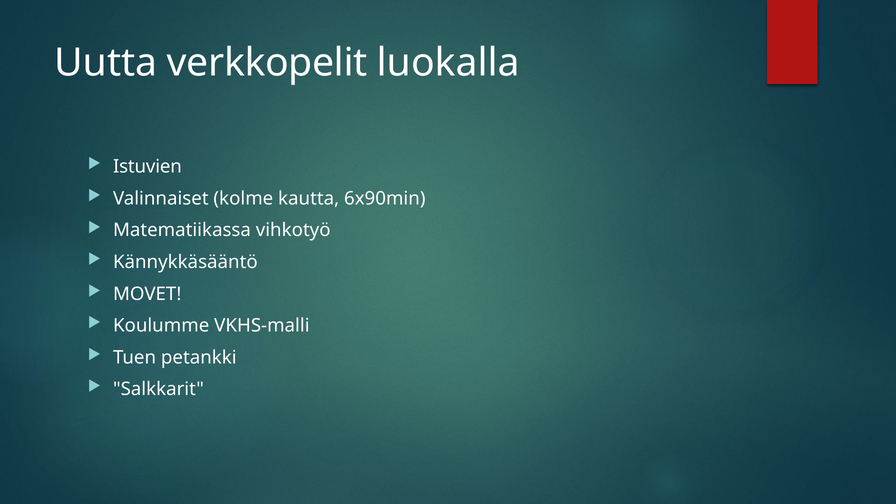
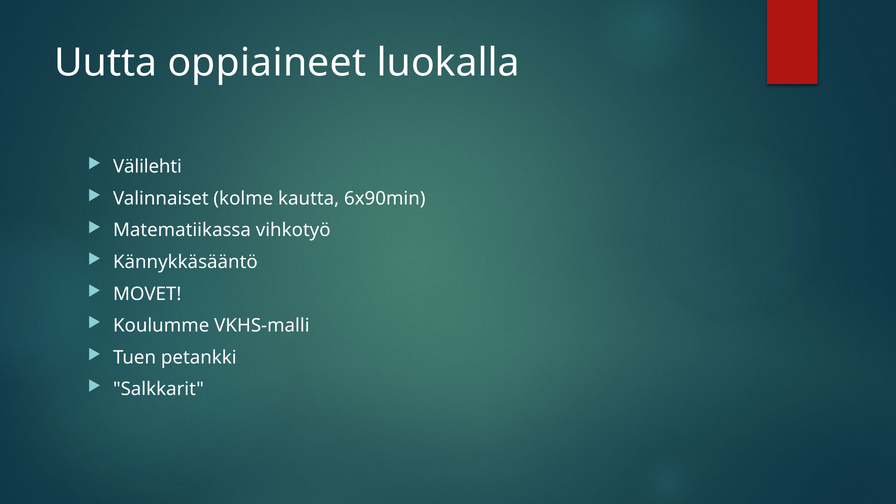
verkkopelit: verkkopelit -> oppiaineet (267, 63)
Istuvien: Istuvien -> Välilehti (147, 167)
